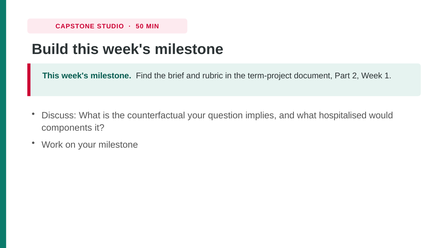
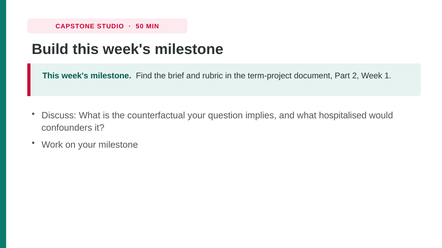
components: components -> confounders (67, 128)
